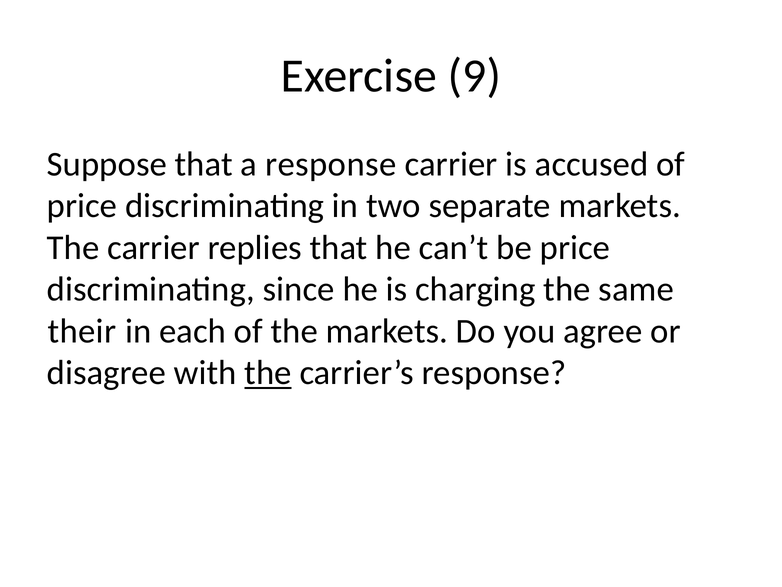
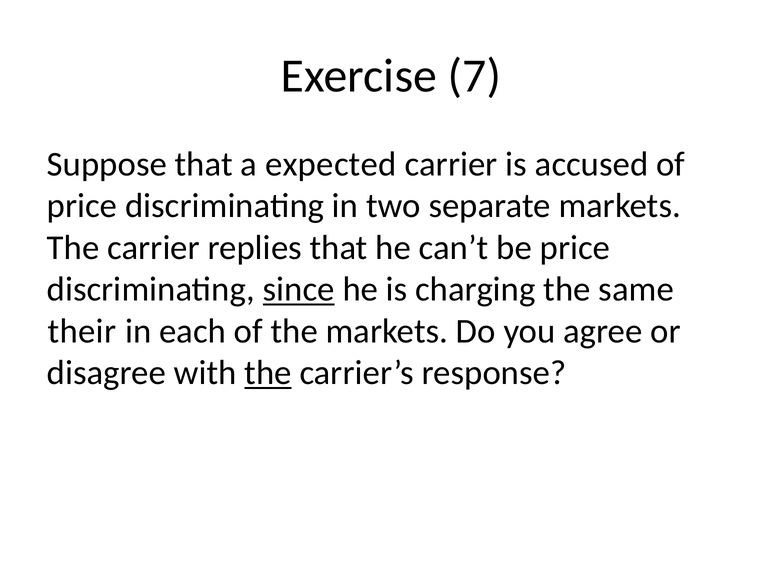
9: 9 -> 7 (474, 76)
a response: response -> expected (331, 164)
since underline: none -> present (299, 289)
